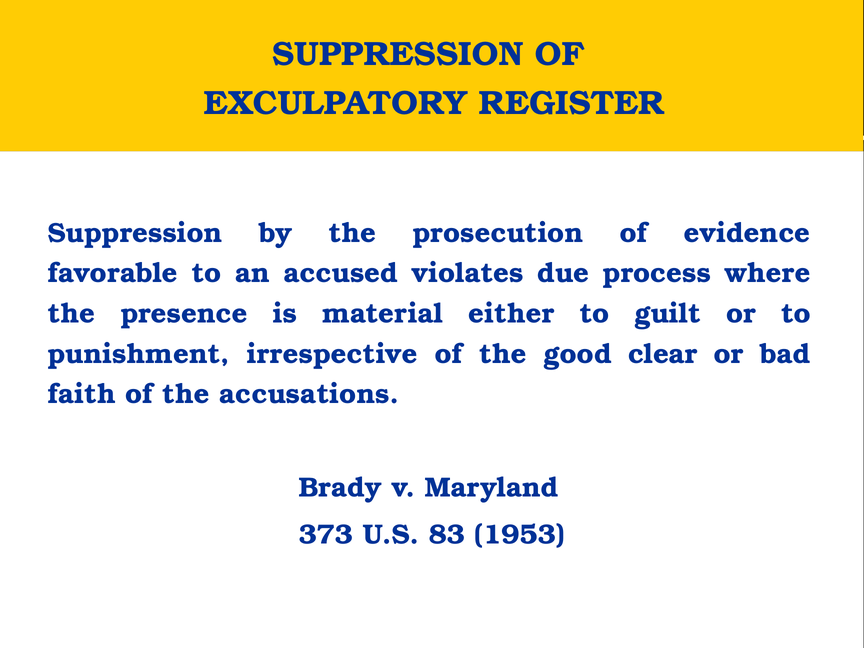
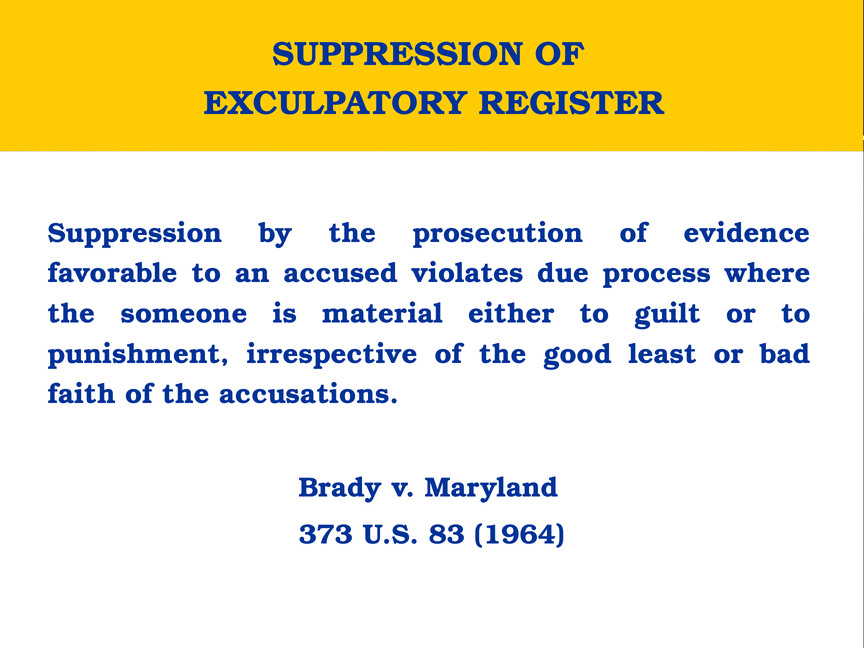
presence: presence -> someone (184, 314)
clear: clear -> least (663, 354)
1953: 1953 -> 1964 (520, 534)
